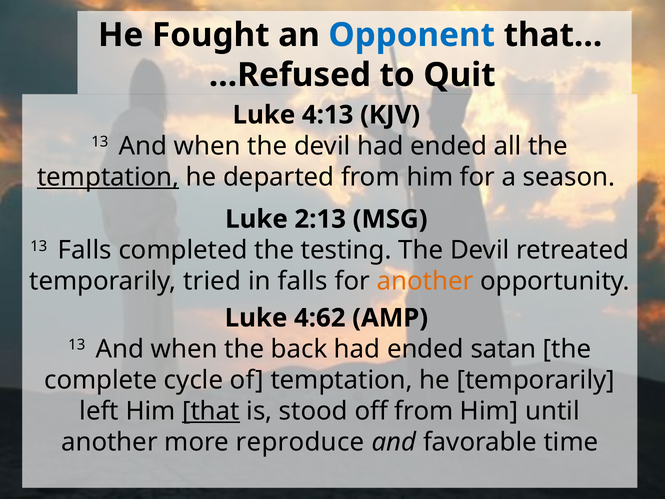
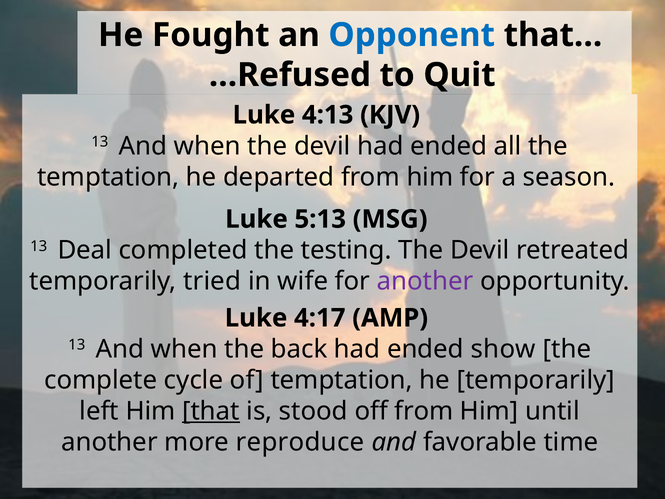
temptation underline: present -> none (108, 177)
2:13: 2:13 -> 5:13 (320, 219)
13 Falls: Falls -> Deal (85, 250)
in falls: falls -> wife (303, 281)
another colour: orange -> purple (425, 281)
4:62: 4:62 -> 4:17 (320, 318)
satan: satan -> show (503, 349)
